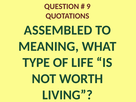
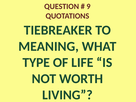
ASSEMBLED: ASSEMBLED -> TIEBREAKER (58, 30)
